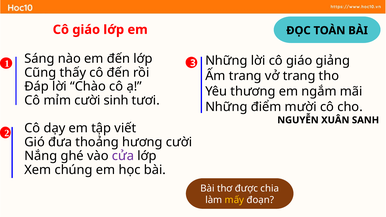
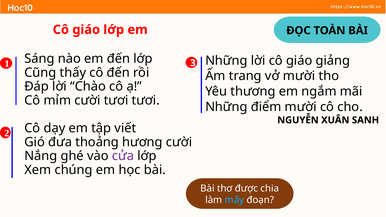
vở trang: trang -> mười (299, 76)
cười sinh: sinh -> tươi (116, 100)
mấy colour: yellow -> light blue (234, 200)
